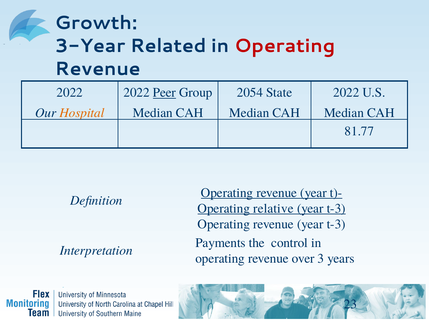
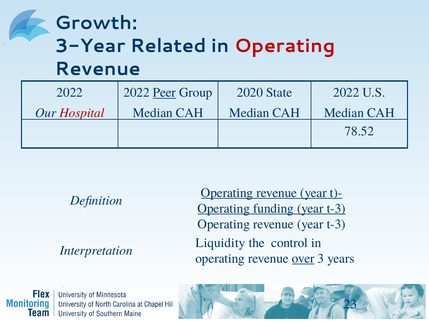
2054: 2054 -> 2020 (250, 93)
Hospital colour: orange -> red (82, 113)
81.77: 81.77 -> 78.52 (359, 131)
relative: relative -> funding (273, 208)
Payments: Payments -> Liquidity (220, 243)
over underline: none -> present (303, 258)
